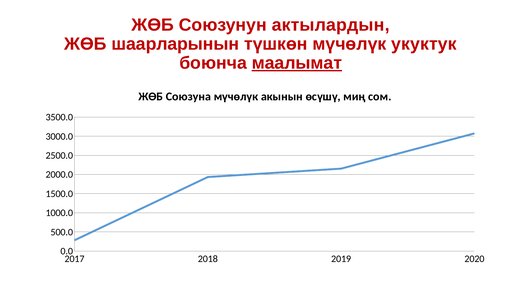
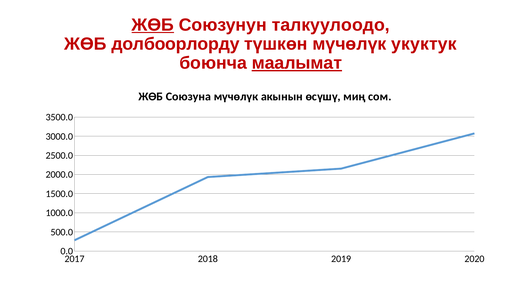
ЖӨБ underline: none -> present (153, 25)
актылардын: актылардын -> талкуулоодо (331, 25)
шаарларынын: шаарларынын -> долбоорлорду (175, 44)
